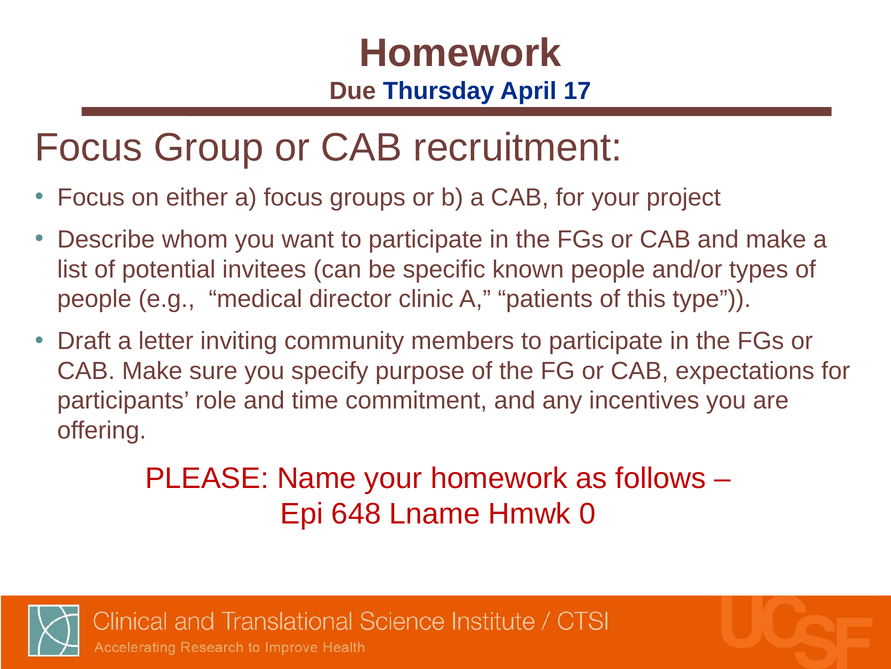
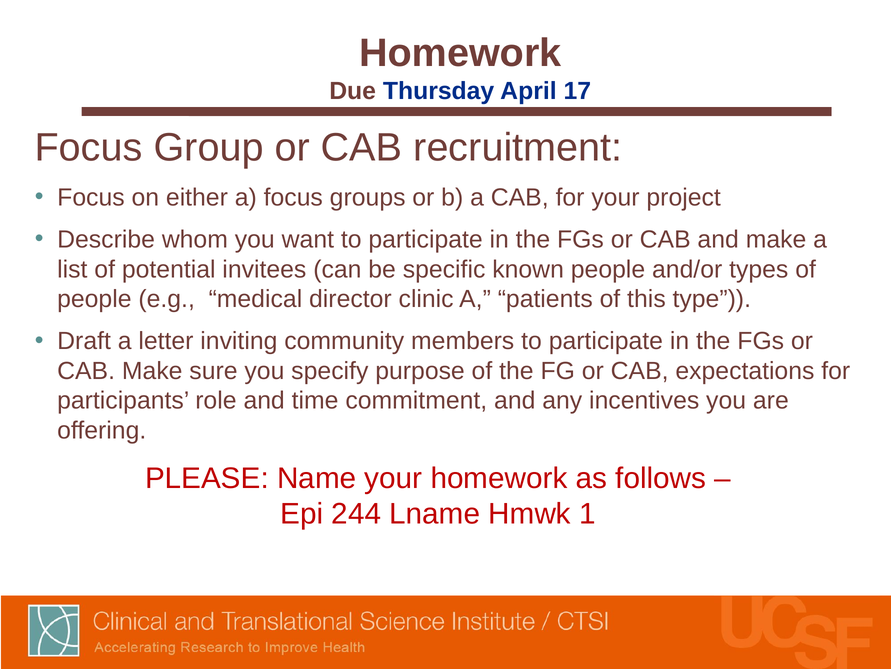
648: 648 -> 244 (356, 514)
0: 0 -> 1 (587, 514)
